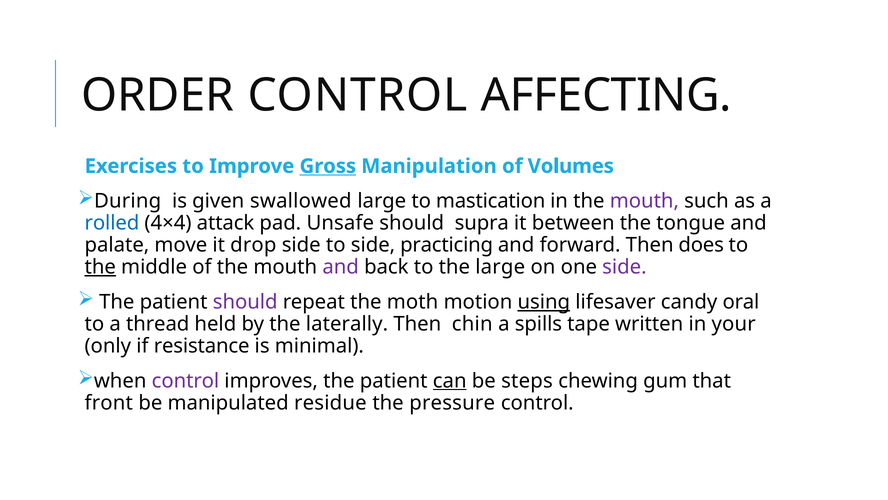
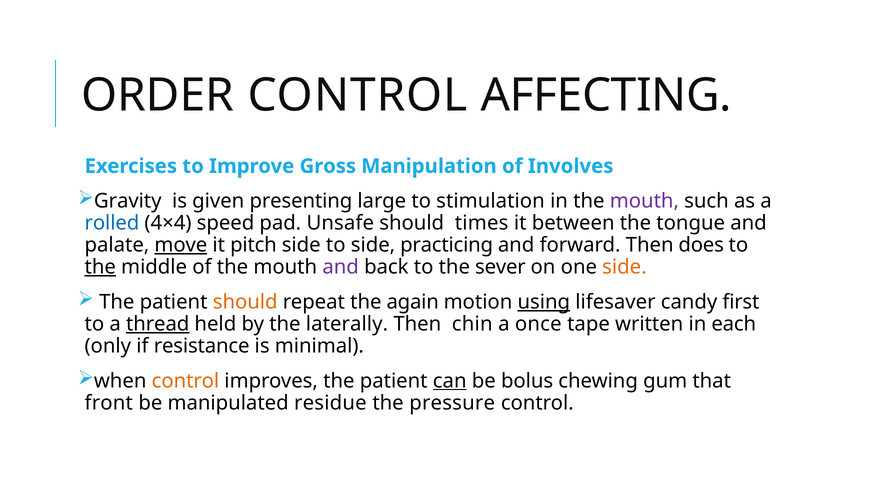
Gross underline: present -> none (328, 166)
Volumes: Volumes -> Involves (571, 166)
During: During -> Gravity (128, 201)
swallowed: swallowed -> presenting (301, 201)
mastication: mastication -> stimulation (491, 201)
attack: attack -> speed (225, 223)
supra: supra -> times (482, 223)
move underline: none -> present (181, 245)
drop: drop -> pitch (253, 245)
the large: large -> sever (500, 267)
side colour: purple -> orange (624, 267)
should colour: purple -> orange (245, 302)
moth: moth -> again (413, 302)
oral: oral -> first (741, 302)
thread underline: none -> present (158, 324)
spills: spills -> once (538, 324)
your: your -> each (734, 324)
control colour: purple -> orange (185, 380)
steps: steps -> bolus (527, 380)
